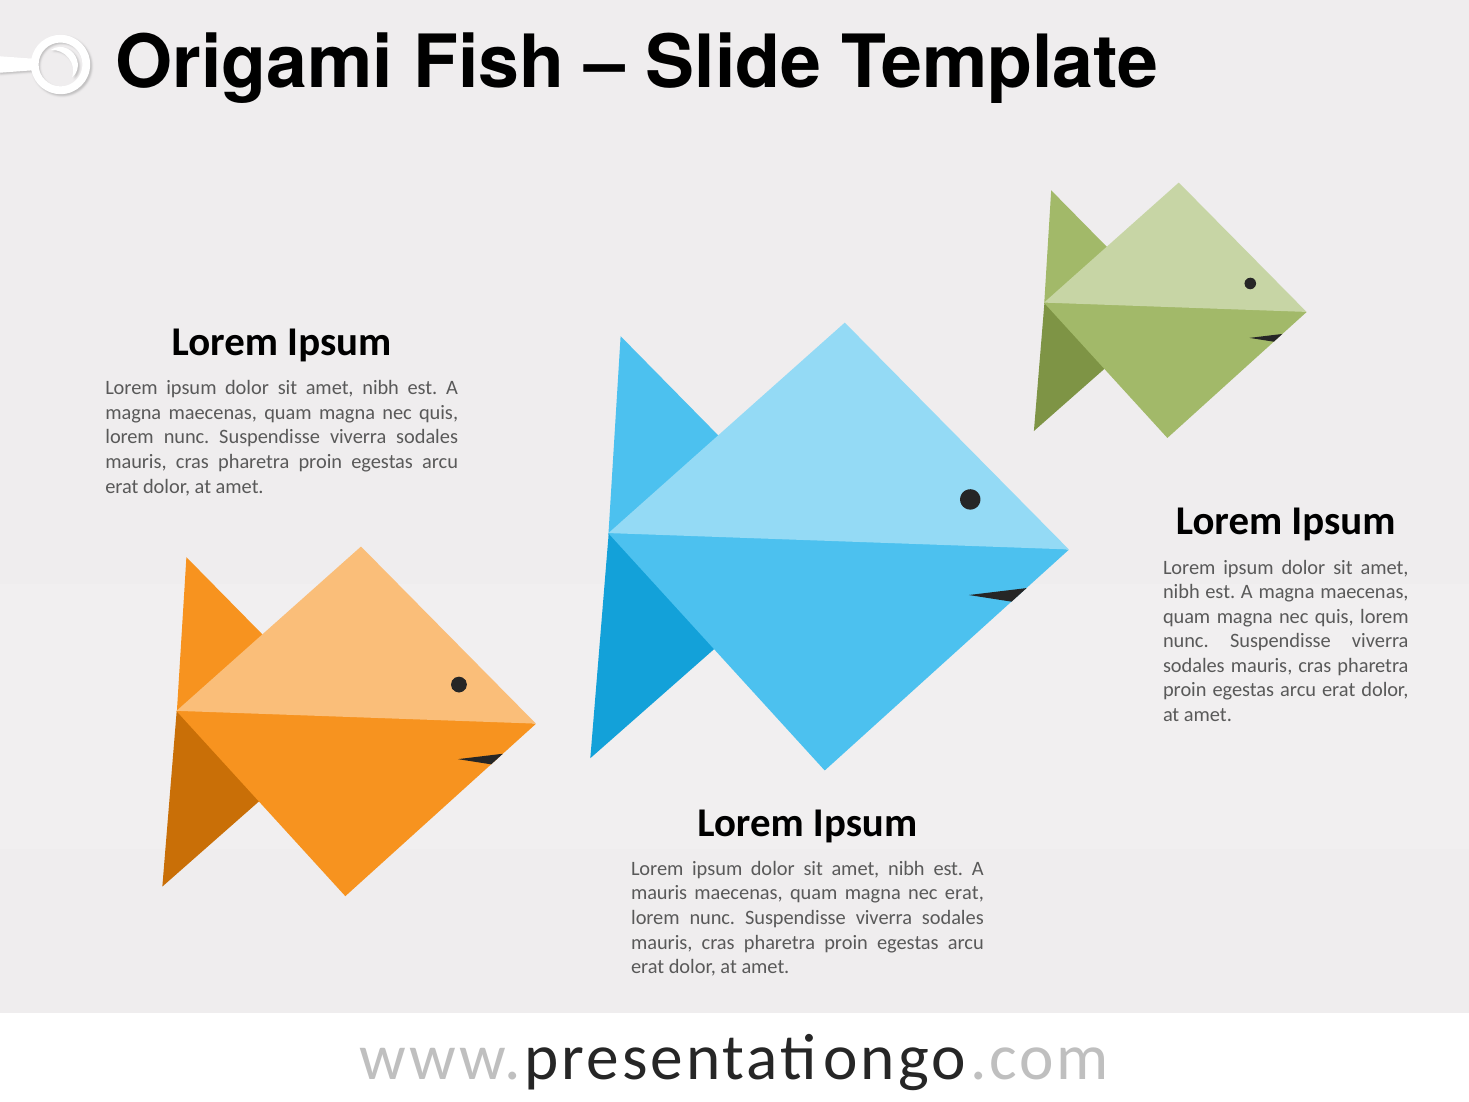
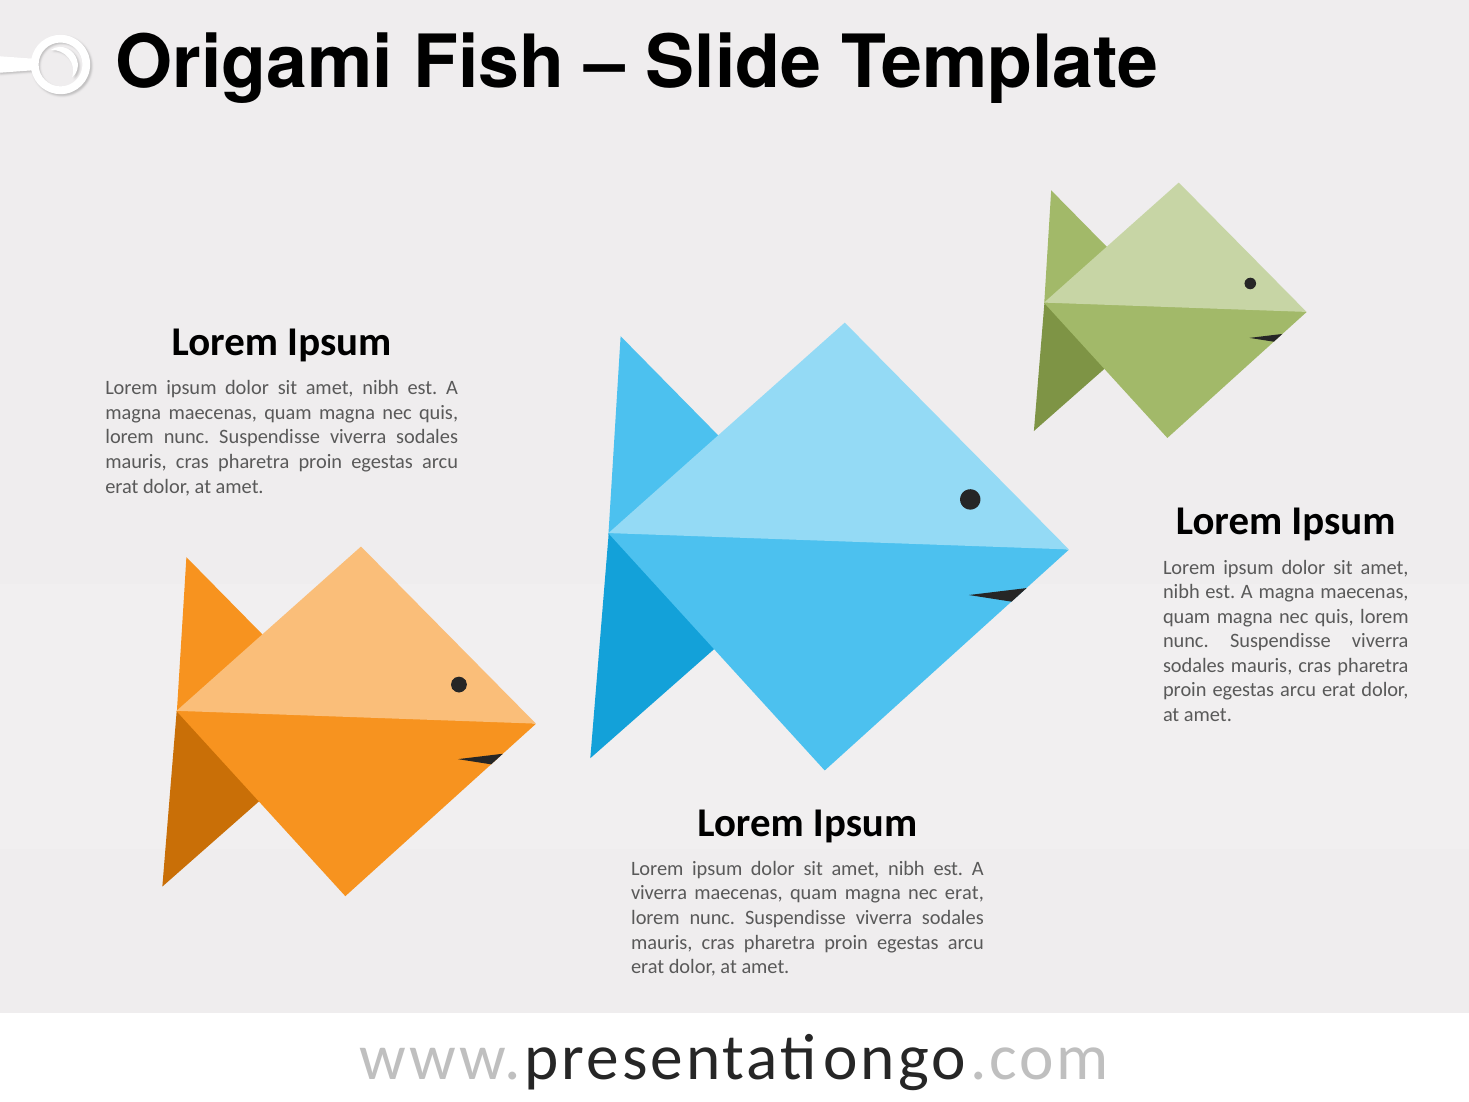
mauris: mauris -> viverra (659, 893)
